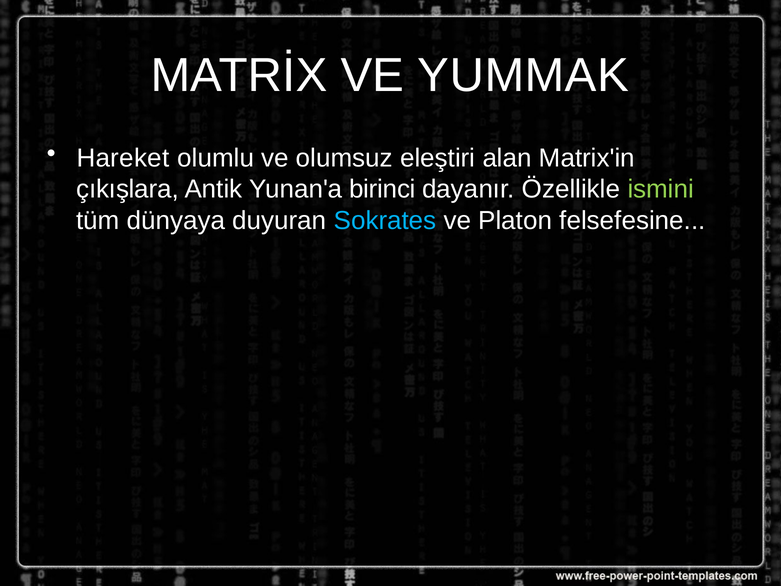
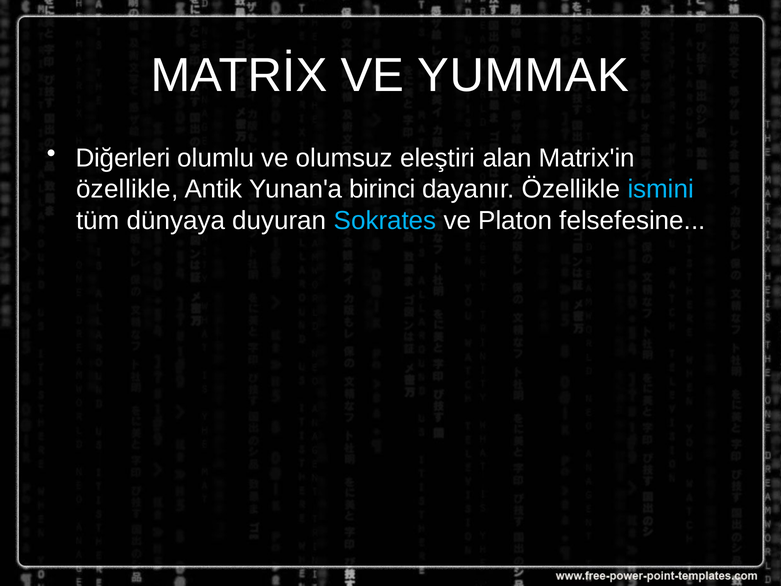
Hareket: Hareket -> Diğerleri (123, 158)
çıkışlara: çıkışlara -> özellikle (127, 189)
ismini colour: light green -> light blue (661, 189)
